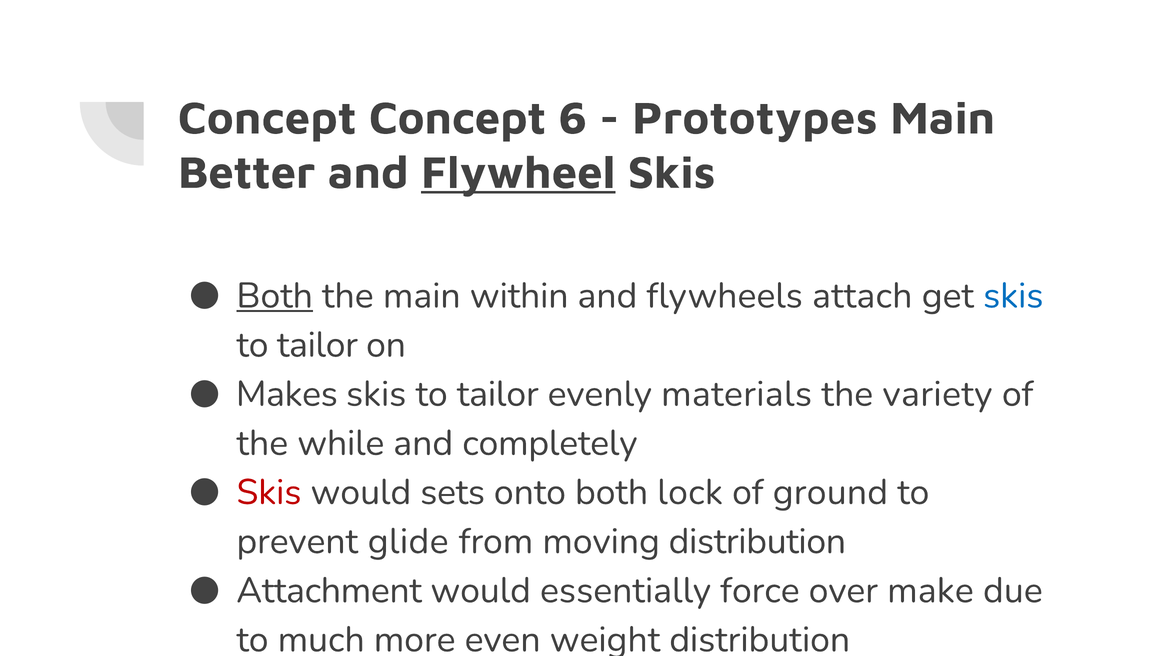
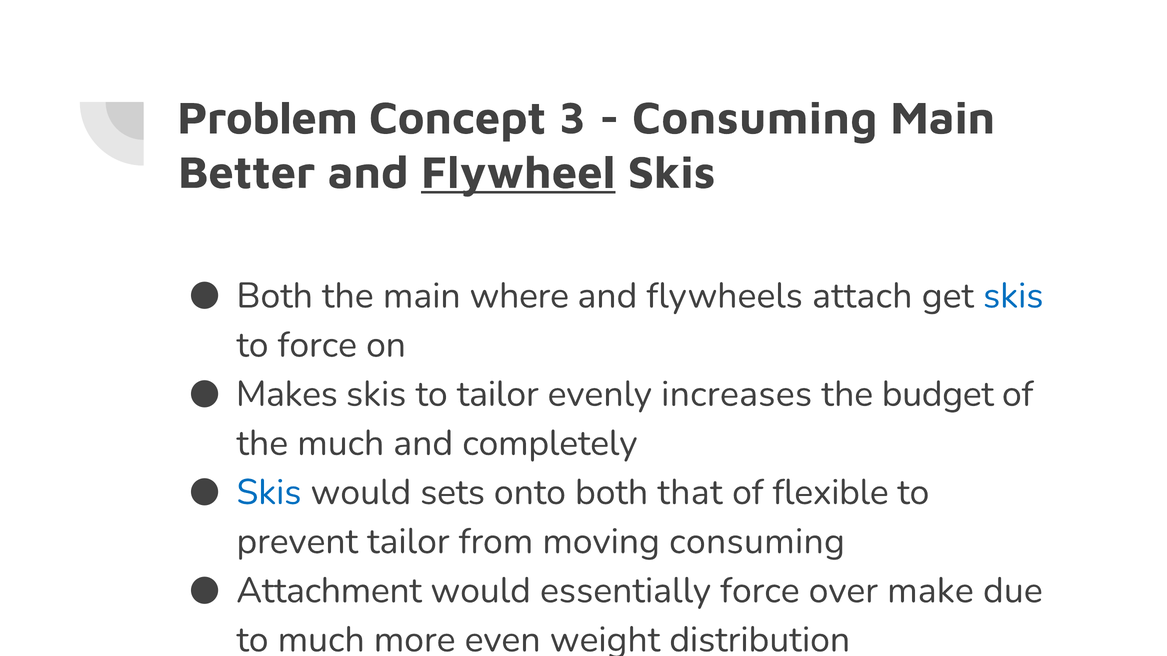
Concept: Concept -> Problem (268, 118)
6: 6 -> 3 (572, 118)
Prototypes: Prototypes -> Consuming (755, 118)
Both underline: present -> none (275, 296)
within: within -> where (519, 296)
tailor: tailor -> force (317, 345)
materials: materials -> increases (737, 394)
variety: variety -> budget (938, 394)
the while: while -> much (341, 443)
Skis colour: red -> blue (269, 493)
lock: lock -> that (690, 493)
ground: ground -> flexible (831, 493)
prevent glide: glide -> tailor (408, 542)
moving distribution: distribution -> consuming (757, 542)
